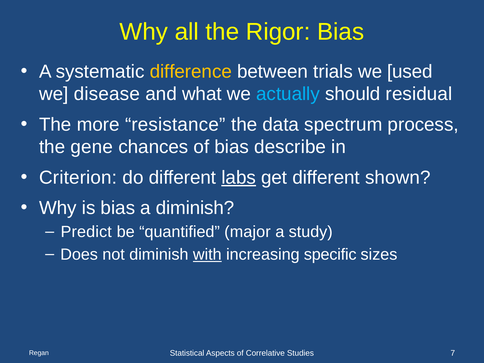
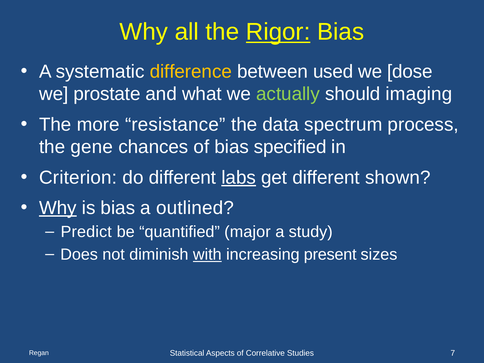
Rigor underline: none -> present (278, 32)
trials: trials -> used (333, 71)
used: used -> dose (410, 71)
disease: disease -> prostate (107, 94)
actually colour: light blue -> light green (288, 94)
residual: residual -> imaging (419, 94)
describe: describe -> specified (290, 147)
Why underline: none -> present (58, 208)
a diminish: diminish -> outlined (195, 208)
specific: specific -> present (330, 255)
